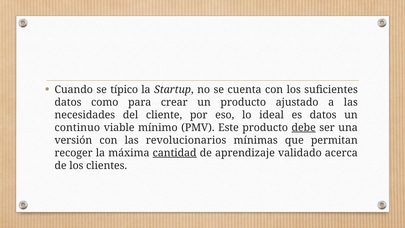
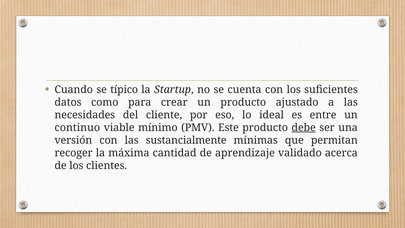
es datos: datos -> entre (323, 115)
revolucionarios: revolucionarios -> sustancialmente (186, 140)
cantidad underline: present -> none (175, 153)
